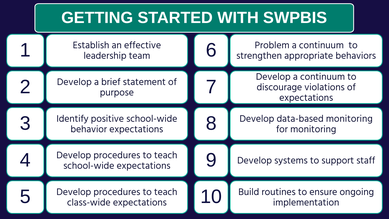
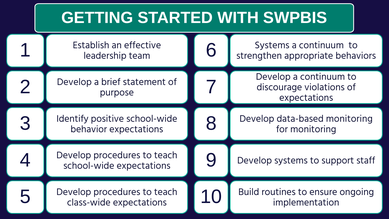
6 Problem: Problem -> Systems (272, 45)
